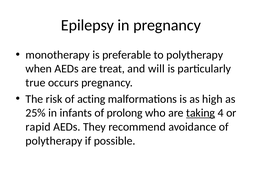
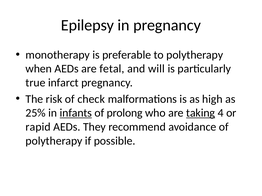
treat: treat -> fetal (112, 69)
occurs: occurs -> infarct (63, 83)
acting: acting -> check (91, 99)
infants underline: none -> present (76, 113)
